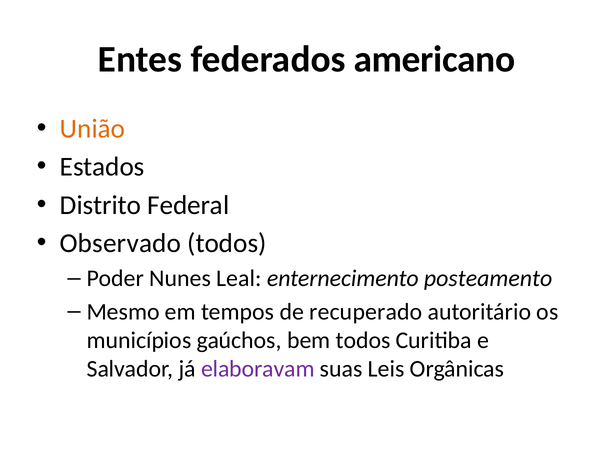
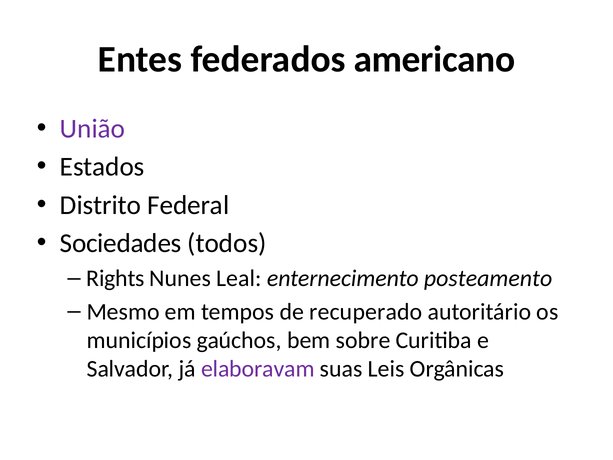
União colour: orange -> purple (92, 129)
Observado: Observado -> Sociedades (121, 243)
Poder: Poder -> Rights (115, 278)
bem todos: todos -> sobre (363, 340)
